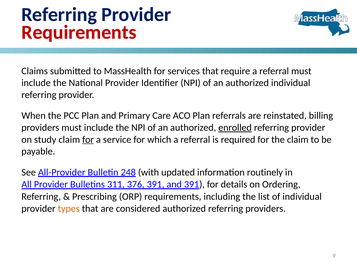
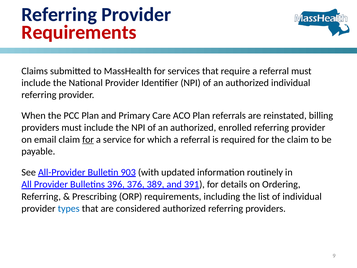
enrolled underline: present -> none (235, 127)
study: study -> email (45, 139)
248: 248 -> 903 (128, 172)
311: 311 -> 396 (116, 184)
376 391: 391 -> 389 (156, 184)
types colour: orange -> blue (69, 208)
